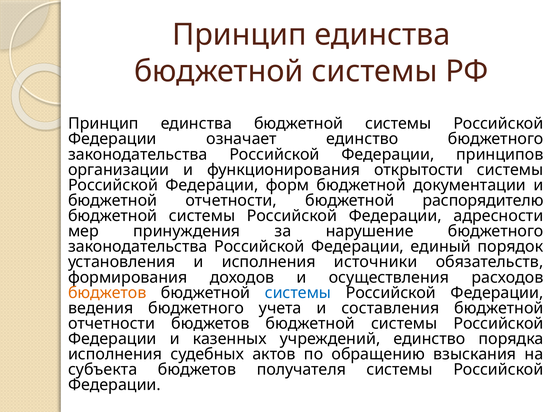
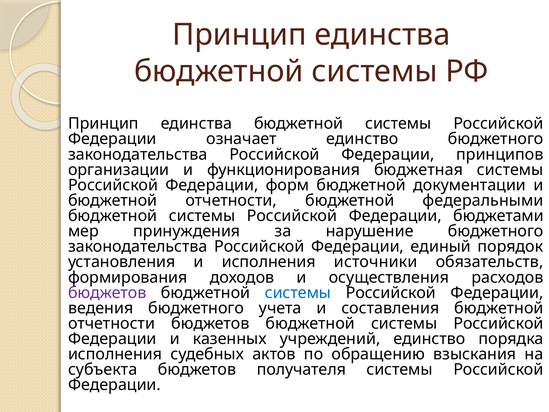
открытости: открытости -> бюджетная (419, 170)
распорядителю: распорядителю -> федеральными (483, 200)
адресности: адресности -> бюджетами (499, 216)
бюджетов colour: orange -> purple (107, 293)
